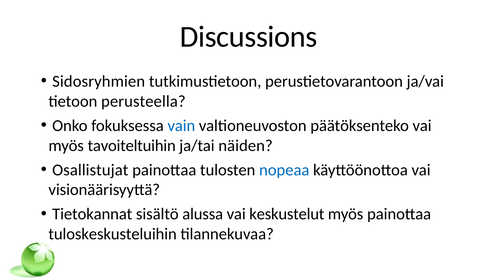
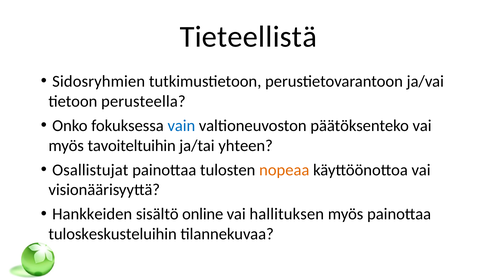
Discussions: Discussions -> Tieteellistä (248, 37)
näiden: näiden -> yhteen (246, 145)
nopeaa colour: blue -> orange (284, 170)
Tietokannat: Tietokannat -> Hankkeiden (92, 214)
alussa: alussa -> online (203, 214)
keskustelut: keskustelut -> hallituksen (287, 214)
